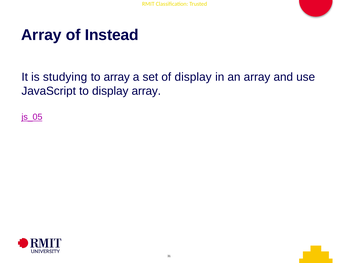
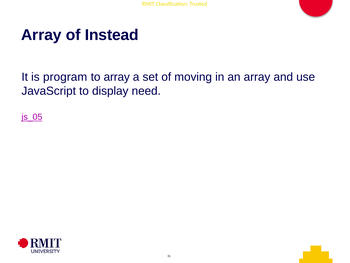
studying: studying -> program (65, 77)
of display: display -> moving (193, 77)
display array: array -> need (146, 91)
